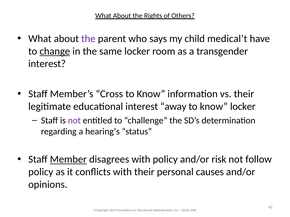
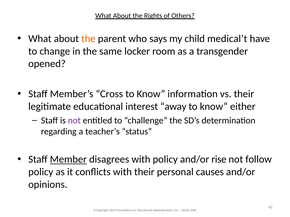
the colour: purple -> orange (88, 39)
change underline: present -> none (55, 51)
interest: interest -> opened (47, 64)
know locker: locker -> either (243, 107)
hearing’s: hearing’s -> teacher’s (103, 132)
risk: risk -> rise (219, 160)
